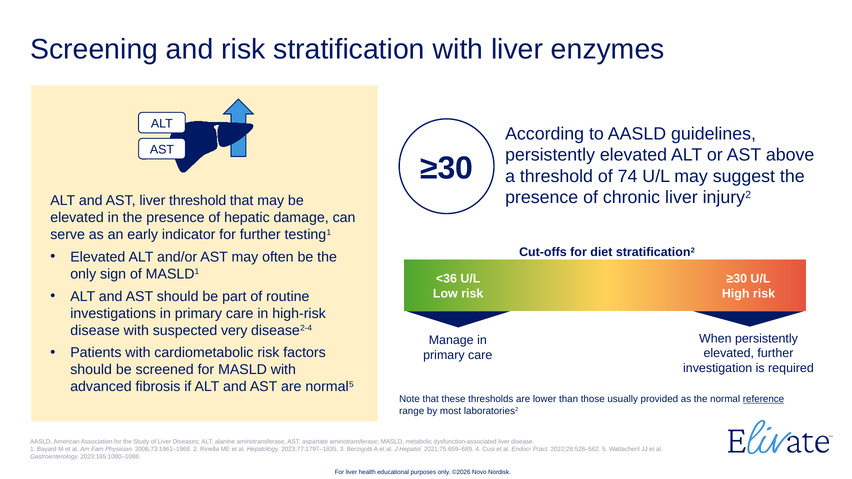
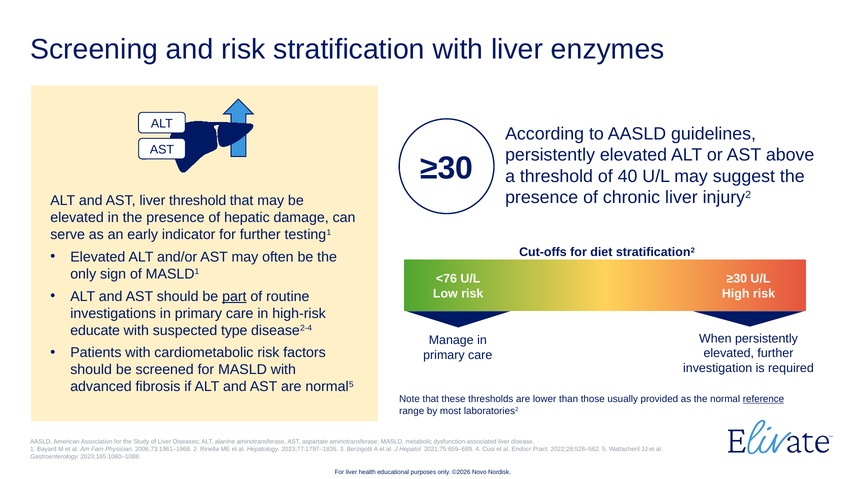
74: 74 -> 40 (628, 176)
<36: <36 -> <76 (446, 279)
part underline: none -> present (234, 297)
disease: disease -> educate (95, 331)
very: very -> type (234, 331)
